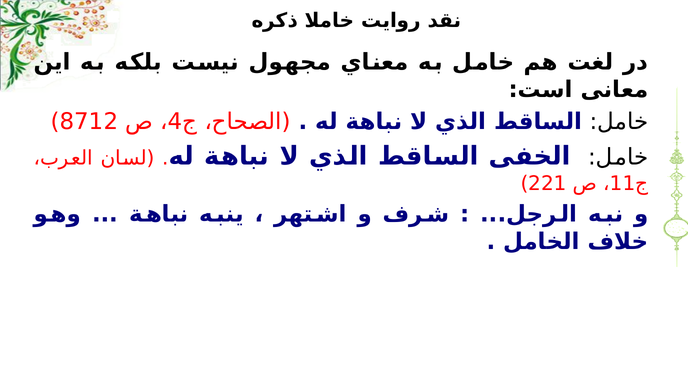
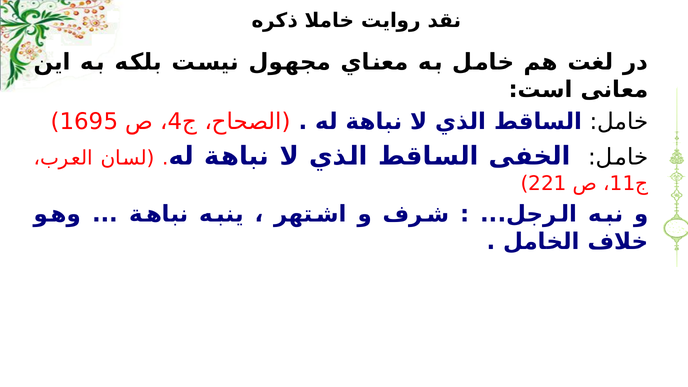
8712: 8712 -> 1695 (89, 122)
